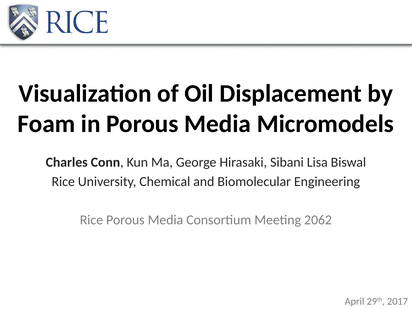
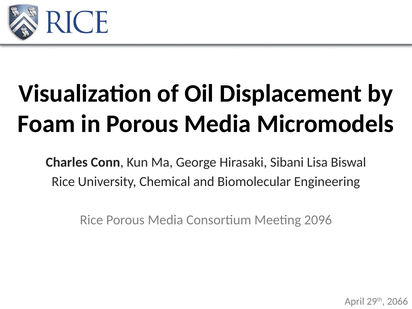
2062: 2062 -> 2096 (318, 220)
2017: 2017 -> 2066 (397, 301)
